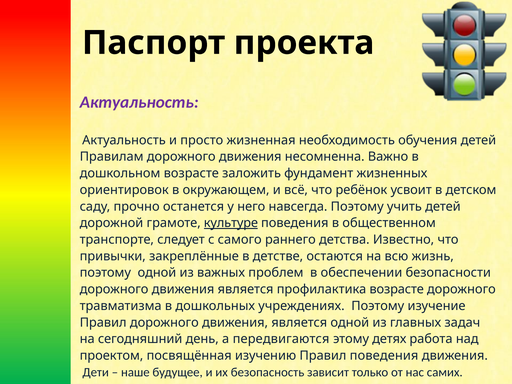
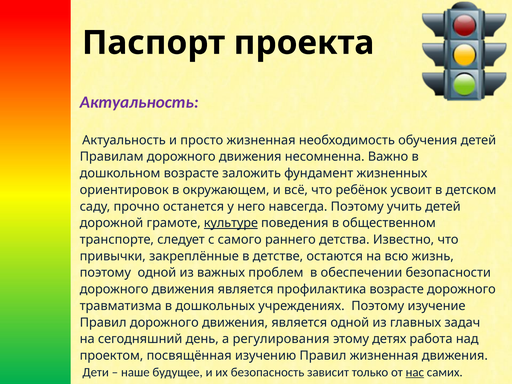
передвигаются: передвигаются -> регулирования (281, 339)
Правил поведения: поведения -> жизненная (384, 356)
нас underline: none -> present (415, 372)
